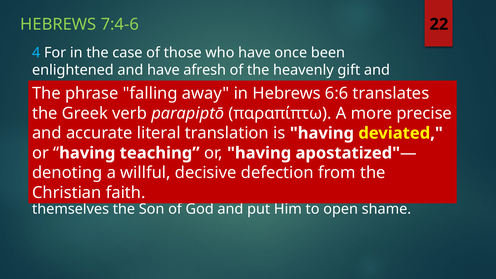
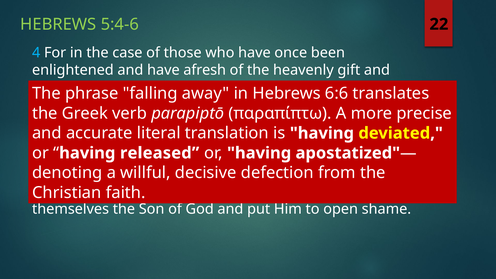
7:4-6: 7:4-6 -> 5:4-6 (120, 24)
teaching: teaching -> released (160, 153)
